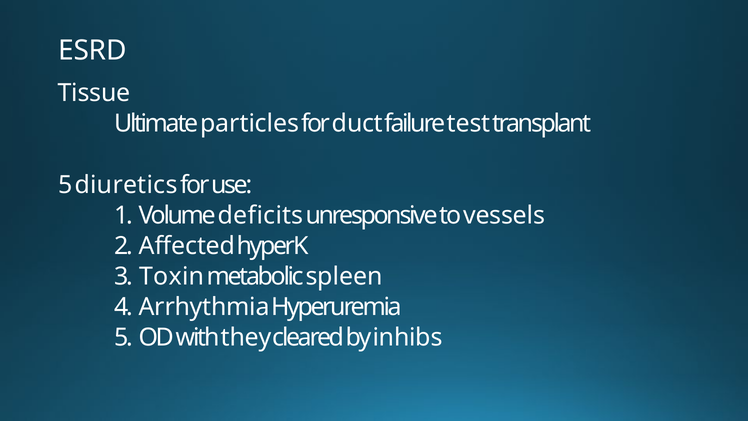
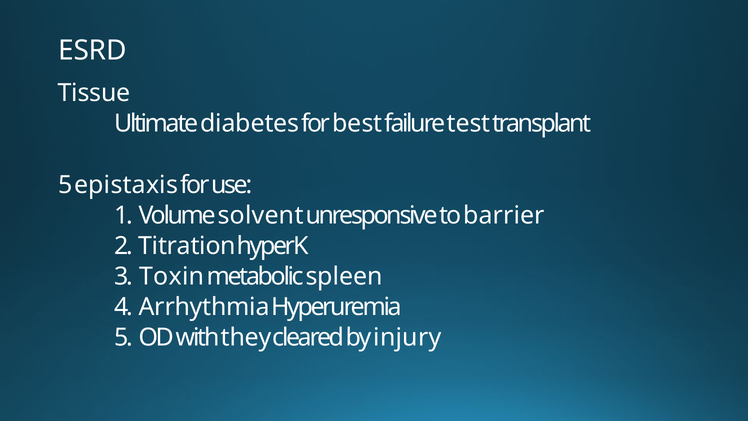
particles: particles -> diabetes (250, 124)
duct: duct -> best (357, 124)
diuretics: diuretics -> epistaxis (126, 185)
deficits: deficits -> solvent (261, 215)
vessels: vessels -> barrier (504, 215)
Affected: Affected -> Titration (187, 246)
inhibs: inhibs -> injury (407, 337)
